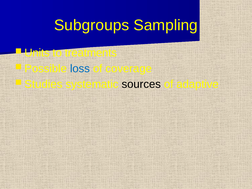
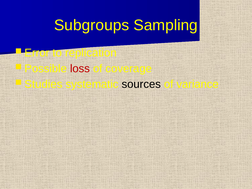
Units: Units -> Error (37, 53)
treatments: treatments -> replication (91, 53)
loss colour: blue -> red (80, 69)
adaptive: adaptive -> variance (198, 84)
